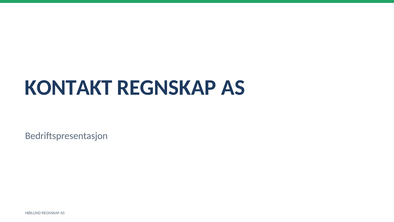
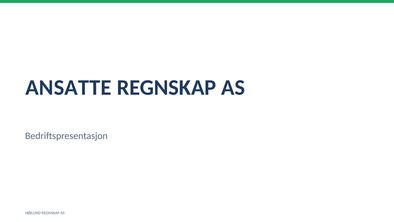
KONTAKT: KONTAKT -> ANSATTE (68, 87)
